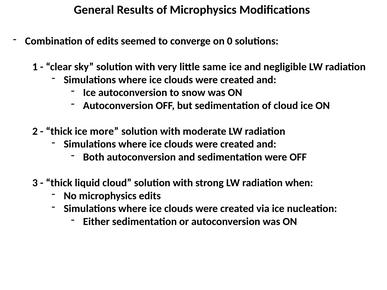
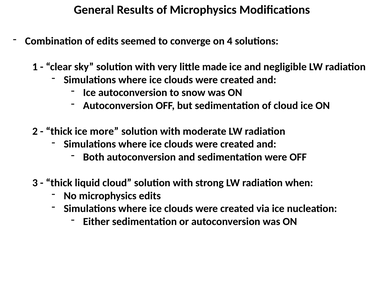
0: 0 -> 4 (230, 41)
same: same -> made (215, 67)
